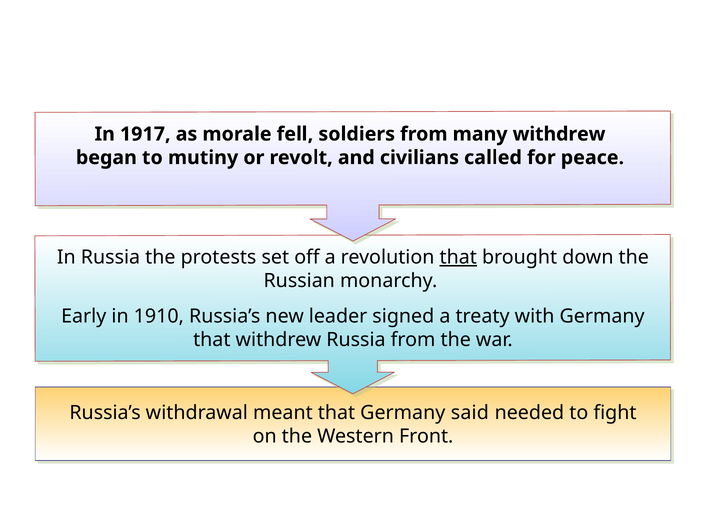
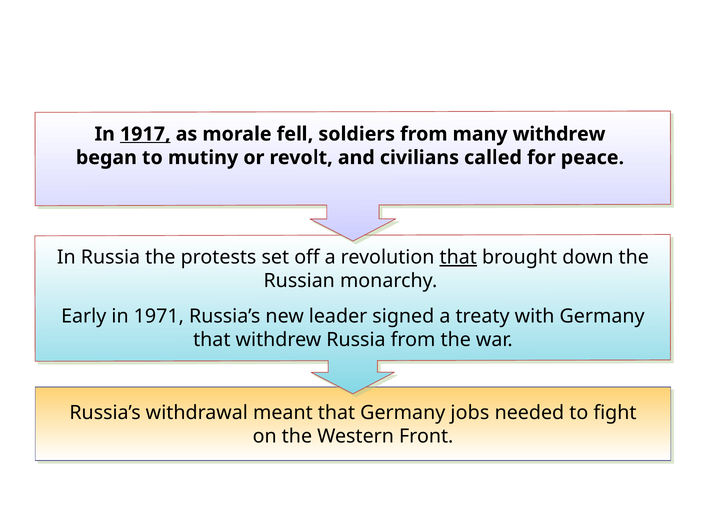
1917 underline: none -> present (145, 134)
1910: 1910 -> 1971 (159, 316)
said: said -> jobs (470, 413)
